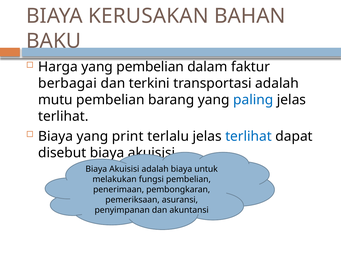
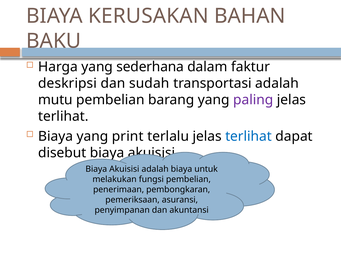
yang pembelian: pembelian -> sederhana (150, 67)
berbagai: berbagai -> deskripsi (68, 83)
terkini: terkini -> sudah (149, 83)
paling colour: blue -> purple (253, 100)
